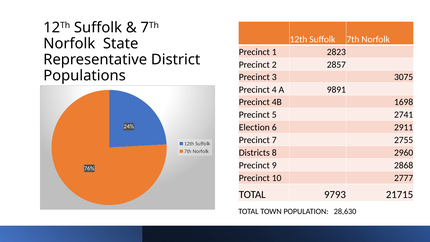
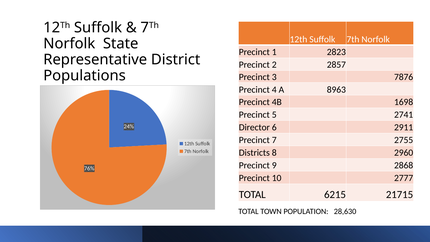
3075: 3075 -> 7876 (404, 77)
9891: 9891 -> 8963 (336, 90)
Election: Election -> Director (254, 127)
9793: 9793 -> 6215 (335, 195)
